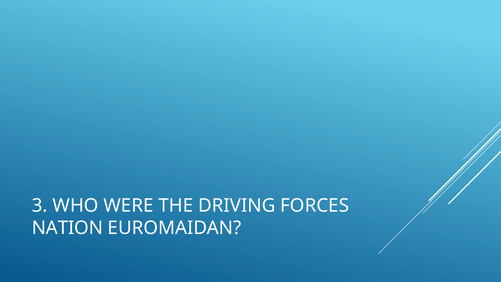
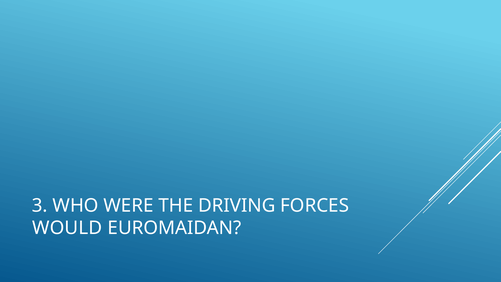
NATION: NATION -> WOULD (67, 228)
